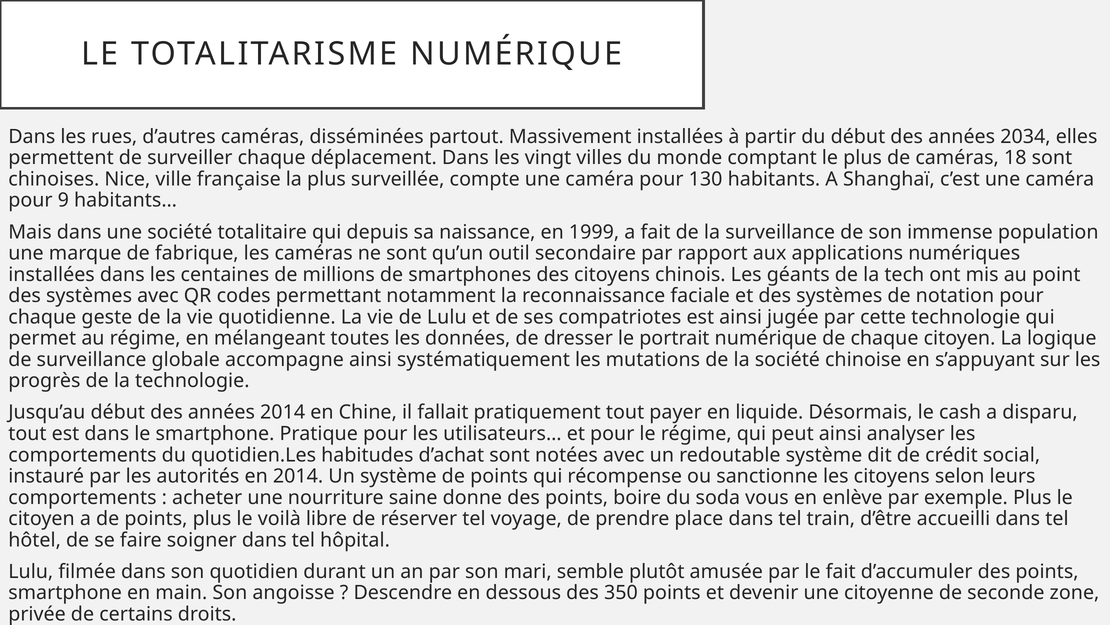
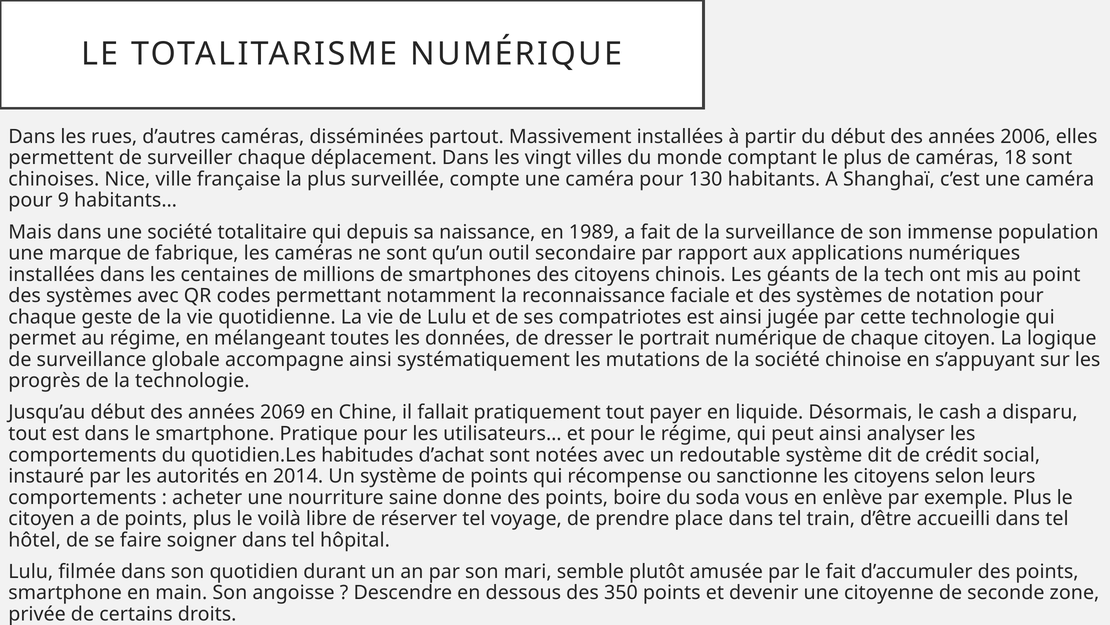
2034: 2034 -> 2006 (1025, 136)
1999: 1999 -> 1989 (594, 232)
années 2014: 2014 -> 2069 (283, 412)
